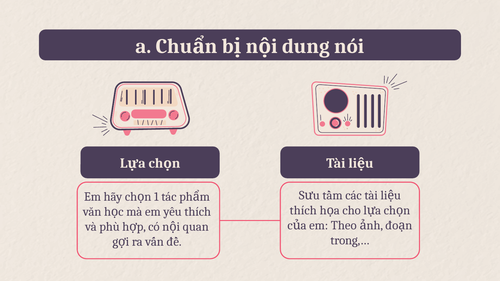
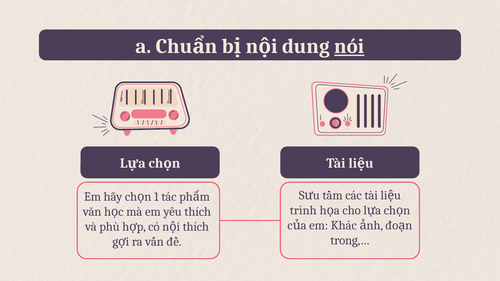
nói underline: none -> present (349, 46)
thích: thích -> trình (303, 211)
Theo: Theo -> Khác (344, 226)
quan: quan -> thích (196, 227)
